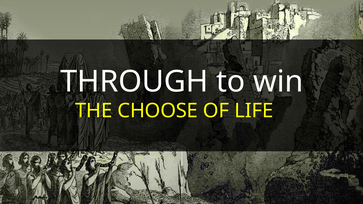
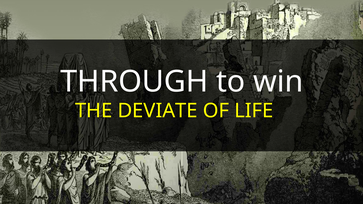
CHOOSE: CHOOSE -> DEVIATE (158, 111)
